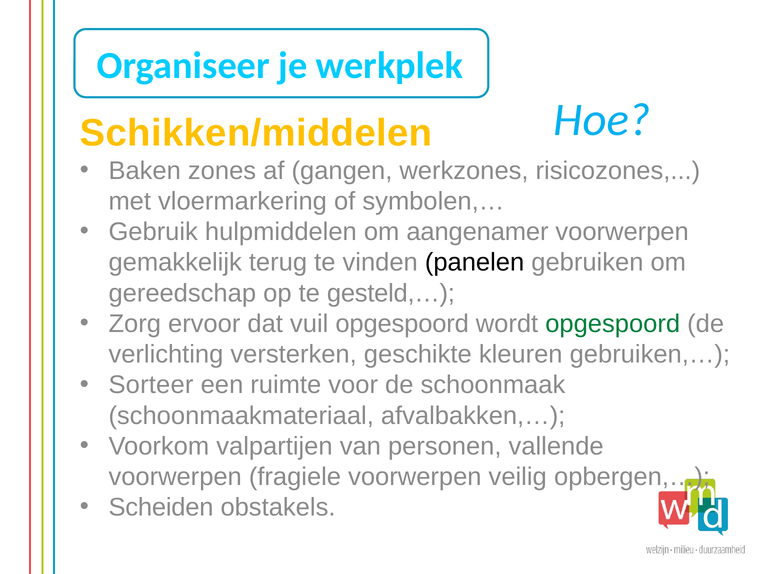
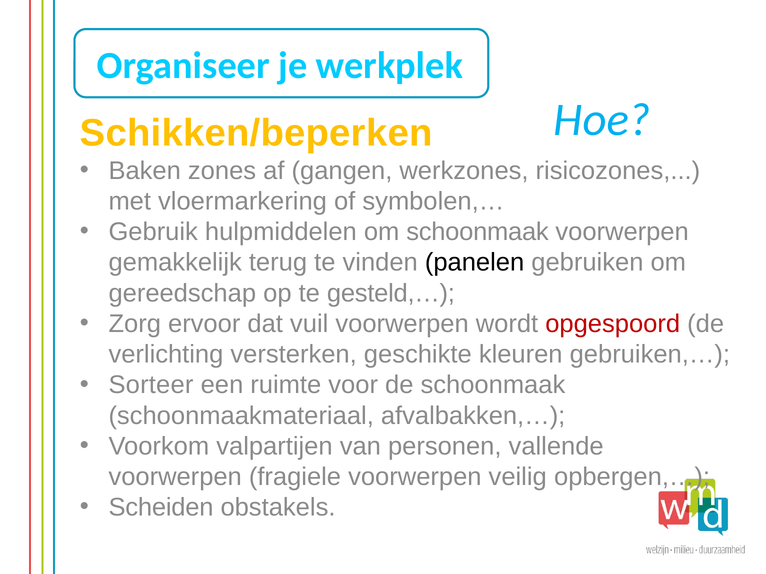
Schikken/middelen: Schikken/middelen -> Schikken/beperken (256, 133)
om aangenamer: aangenamer -> schoonmaak (478, 232)
vuil opgespoord: opgespoord -> voorwerpen (402, 324)
opgespoord colour: green -> red (613, 324)
